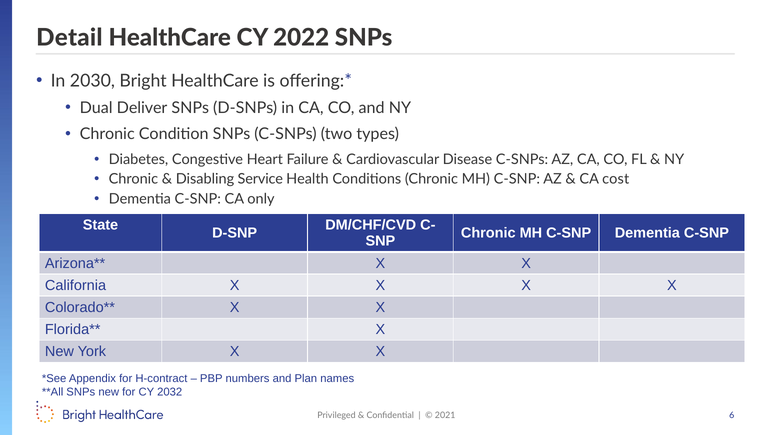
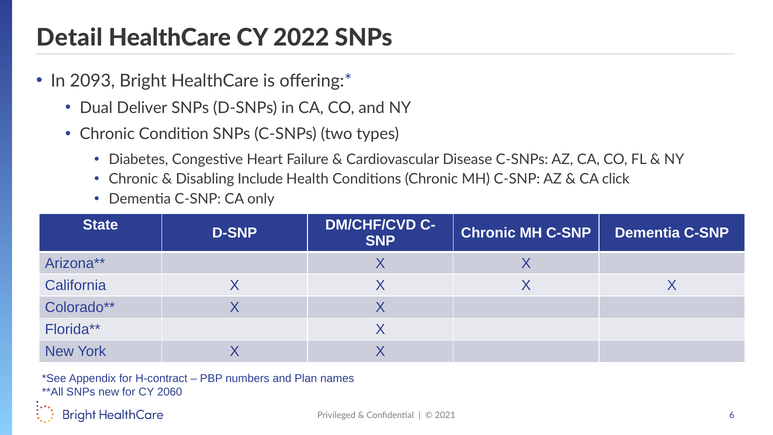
2030: 2030 -> 2093 (92, 81)
Service: Service -> Include (260, 179)
cost: cost -> click (616, 179)
2032: 2032 -> 2060 (170, 392)
